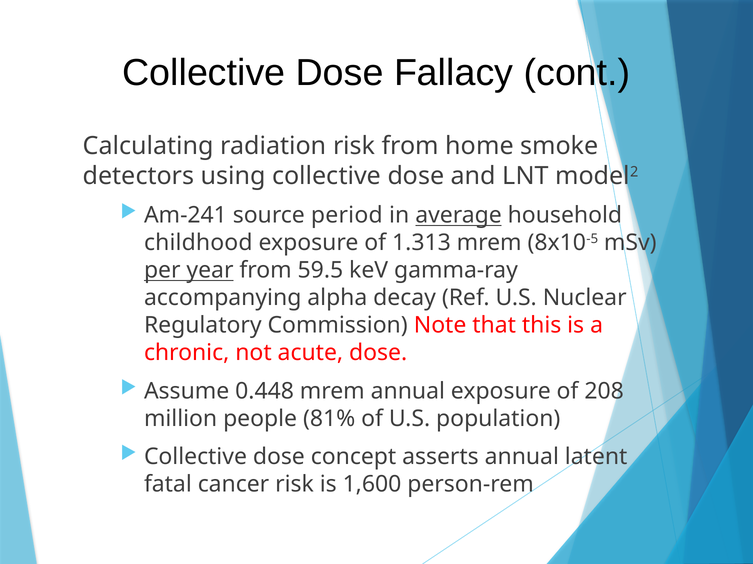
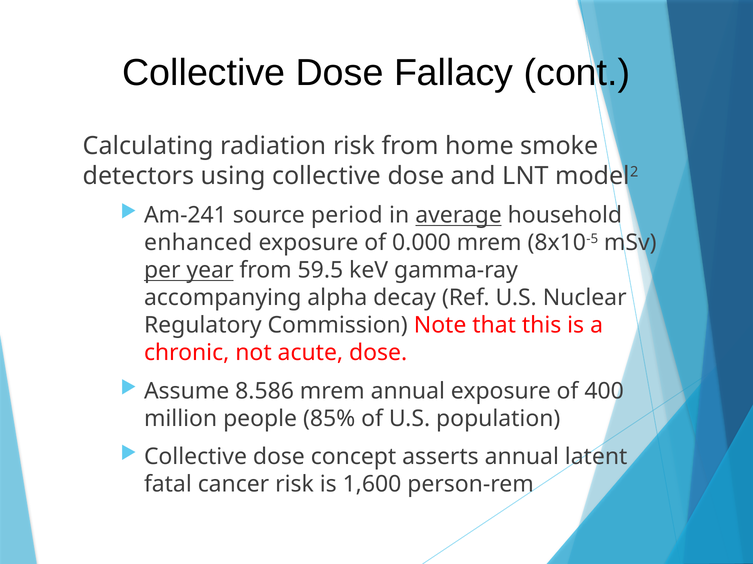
childhood: childhood -> enhanced (198, 243)
1.313: 1.313 -> 0.000 (421, 243)
0.448: 0.448 -> 8.586 (265, 391)
208: 208 -> 400 (604, 391)
81%: 81% -> 85% (329, 419)
